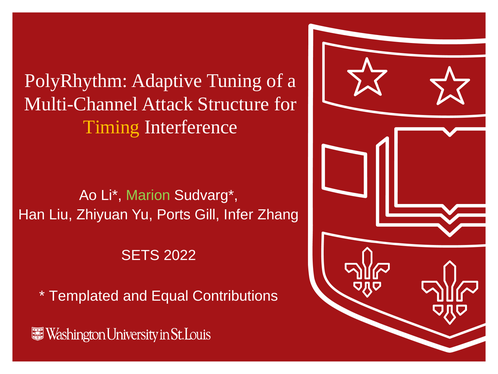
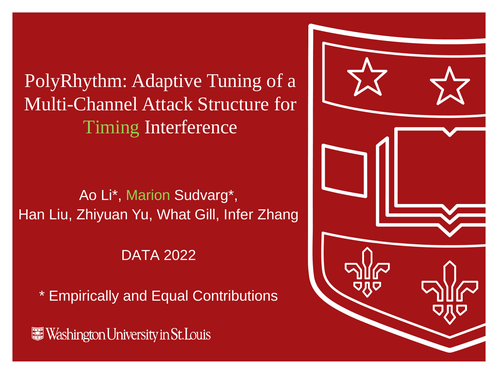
Timing colour: yellow -> light green (111, 127)
Ports: Ports -> What (174, 214)
SETS: SETS -> DATA (140, 255)
Templated: Templated -> Empirically (84, 296)
